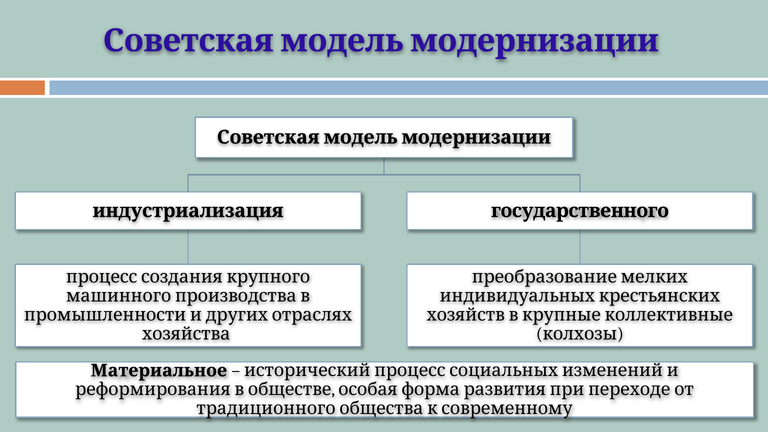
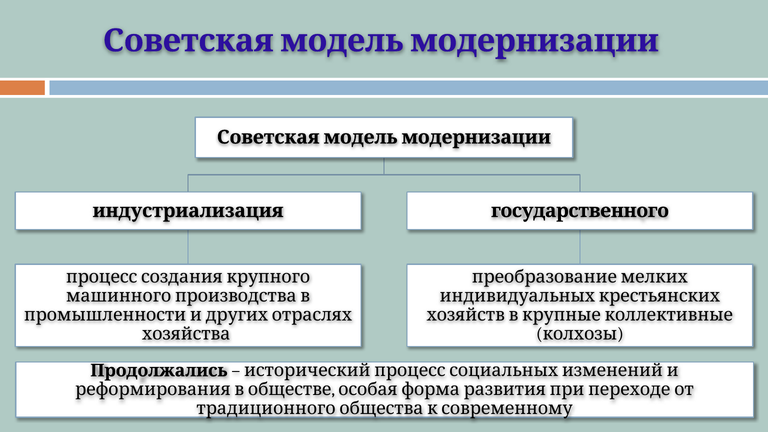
Материальное: Материальное -> Продолжались (159, 371)
